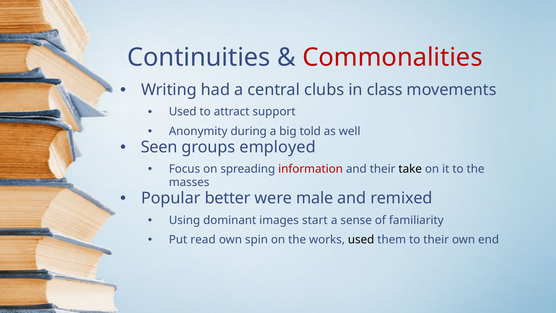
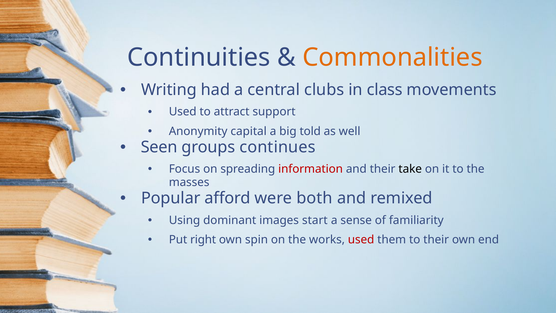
Commonalities colour: red -> orange (392, 57)
during: during -> capital (249, 131)
employed: employed -> continues (278, 147)
better: better -> afford (228, 198)
male: male -> both (314, 198)
read: read -> right (203, 240)
used colour: black -> red (361, 240)
